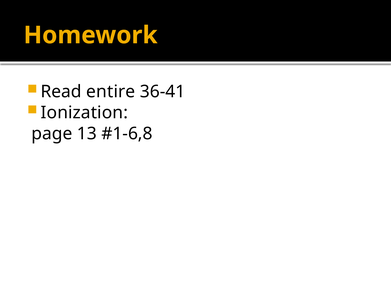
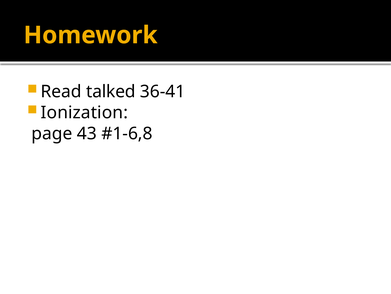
entire: entire -> talked (111, 91)
13: 13 -> 43 (87, 133)
